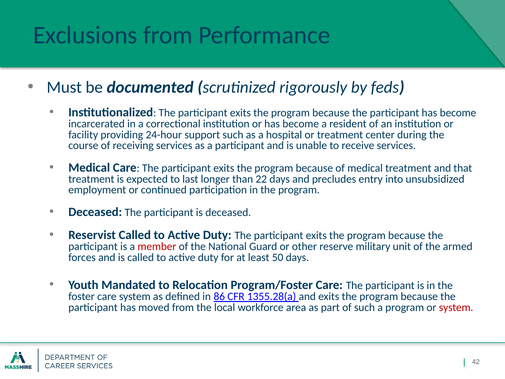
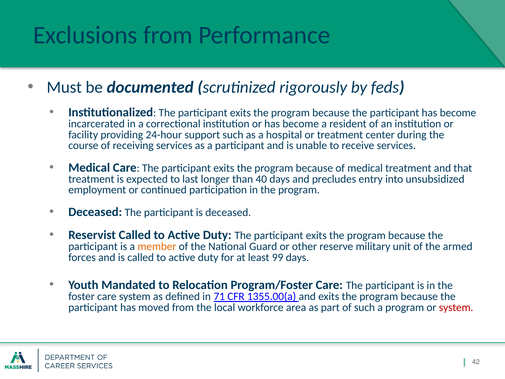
22: 22 -> 40 (261, 179)
member colour: red -> orange (157, 246)
50: 50 -> 99 (278, 257)
86: 86 -> 71 (219, 296)
1355.28(a: 1355.28(a -> 1355.00(a (272, 296)
